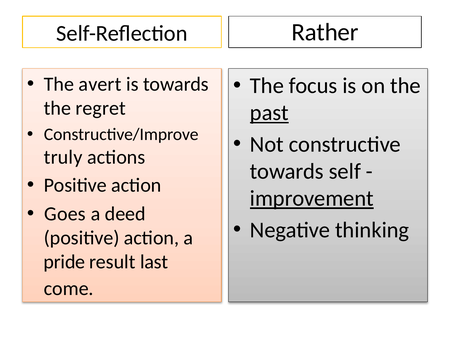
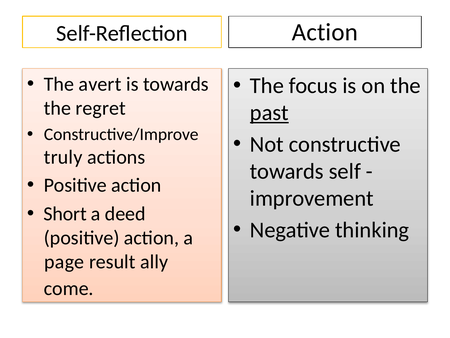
Rather: Rather -> Action (325, 32)
improvement underline: present -> none (312, 198)
Goes: Goes -> Short (65, 214)
pride: pride -> page (64, 262)
last: last -> ally (154, 262)
